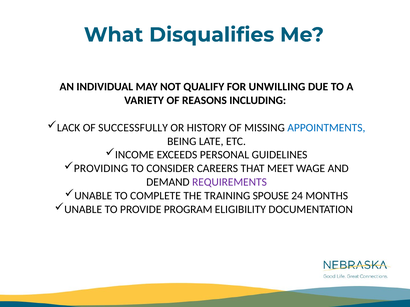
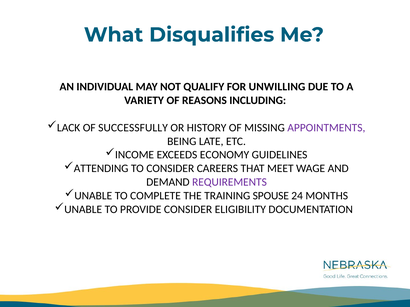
APPOINTMENTS colour: blue -> purple (326, 128)
PERSONAL: PERSONAL -> ECONOMY (225, 155)
PROVIDING: PROVIDING -> ATTENDING (101, 169)
PROVIDE PROGRAM: PROGRAM -> CONSIDER (188, 210)
